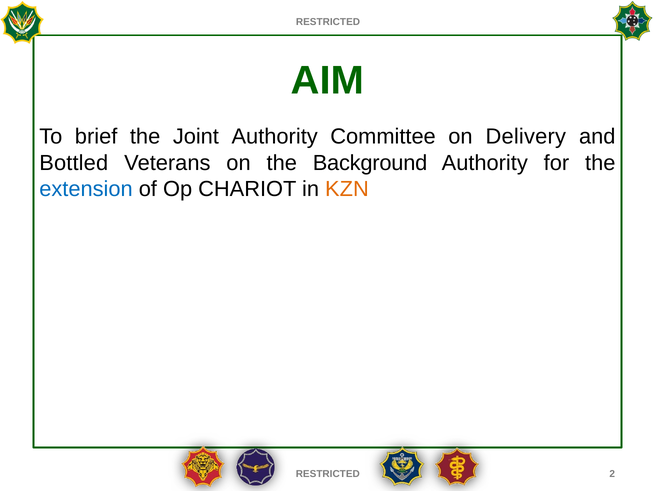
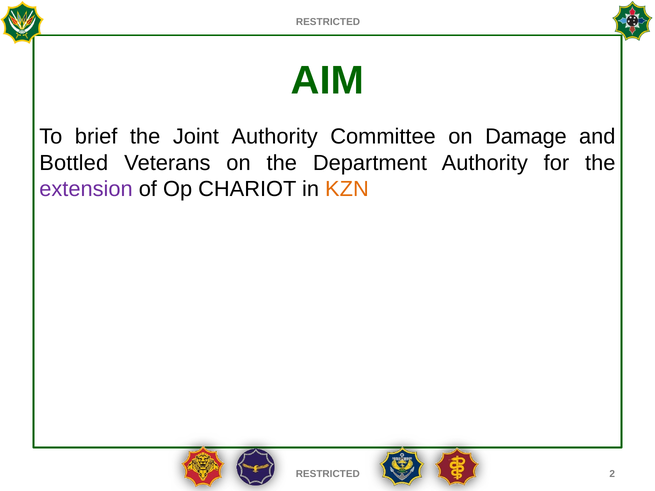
Delivery: Delivery -> Damage (526, 137)
Background: Background -> Department (370, 163)
extension colour: blue -> purple (86, 189)
